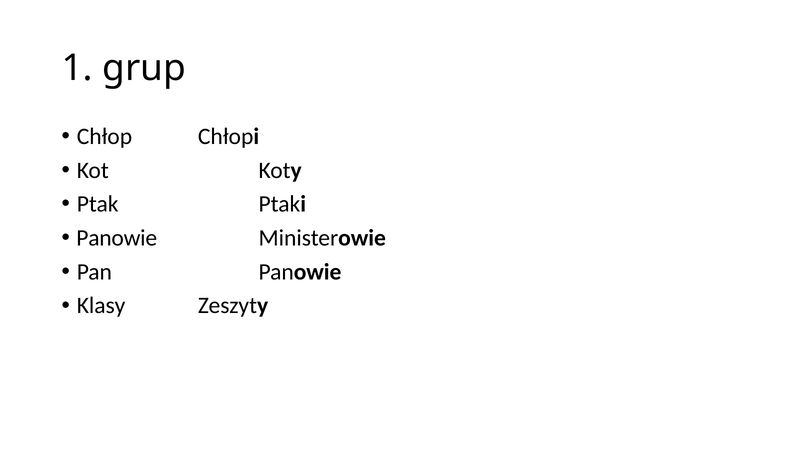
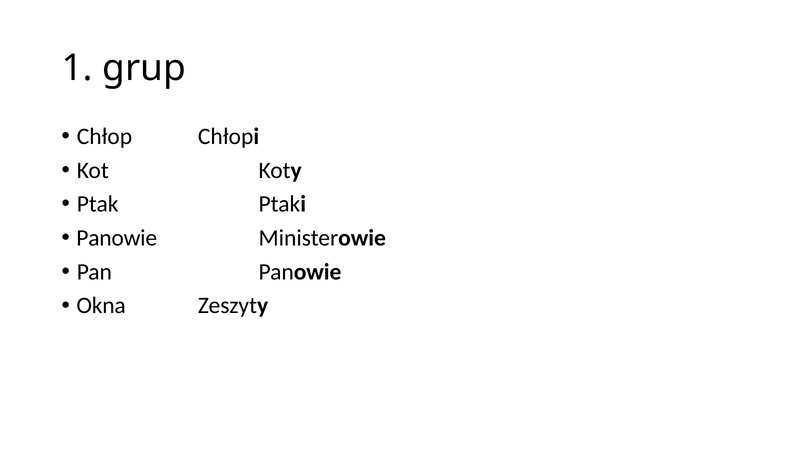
Klasy: Klasy -> Okna (101, 306)
